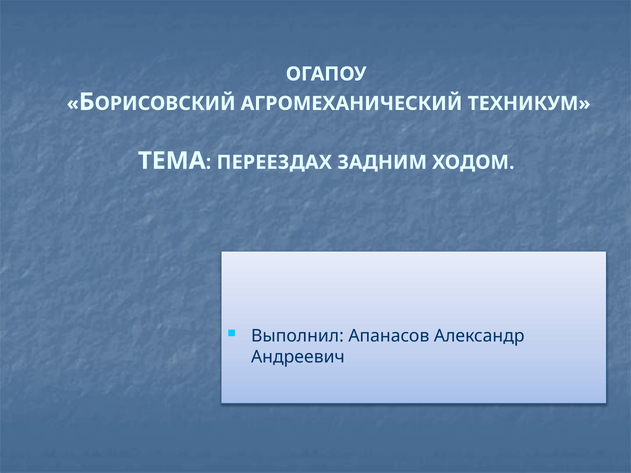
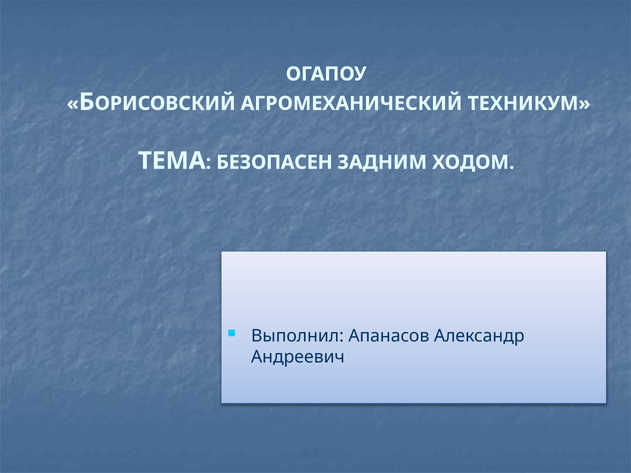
ПЕРЕЕЗДАХ: ПЕРЕЕЗДАХ -> БЕЗОПАСЕН (274, 162)
